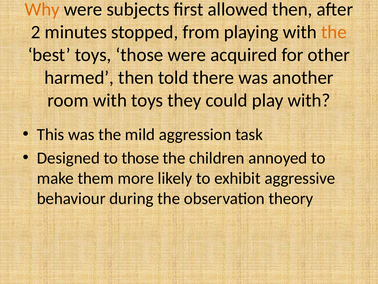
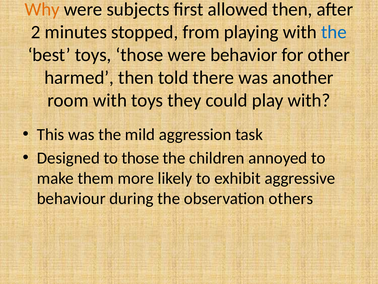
the colour: orange -> blue (334, 32)
acquired: acquired -> behavior (244, 55)
theory: theory -> others (291, 198)
